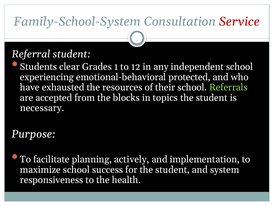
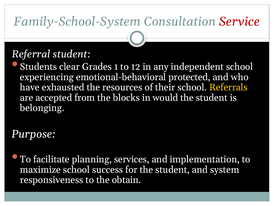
Referrals colour: light green -> yellow (228, 87)
topics: topics -> would (165, 97)
necessary: necessary -> belonging (42, 108)
actively: actively -> services (132, 159)
health: health -> obtain (126, 180)
